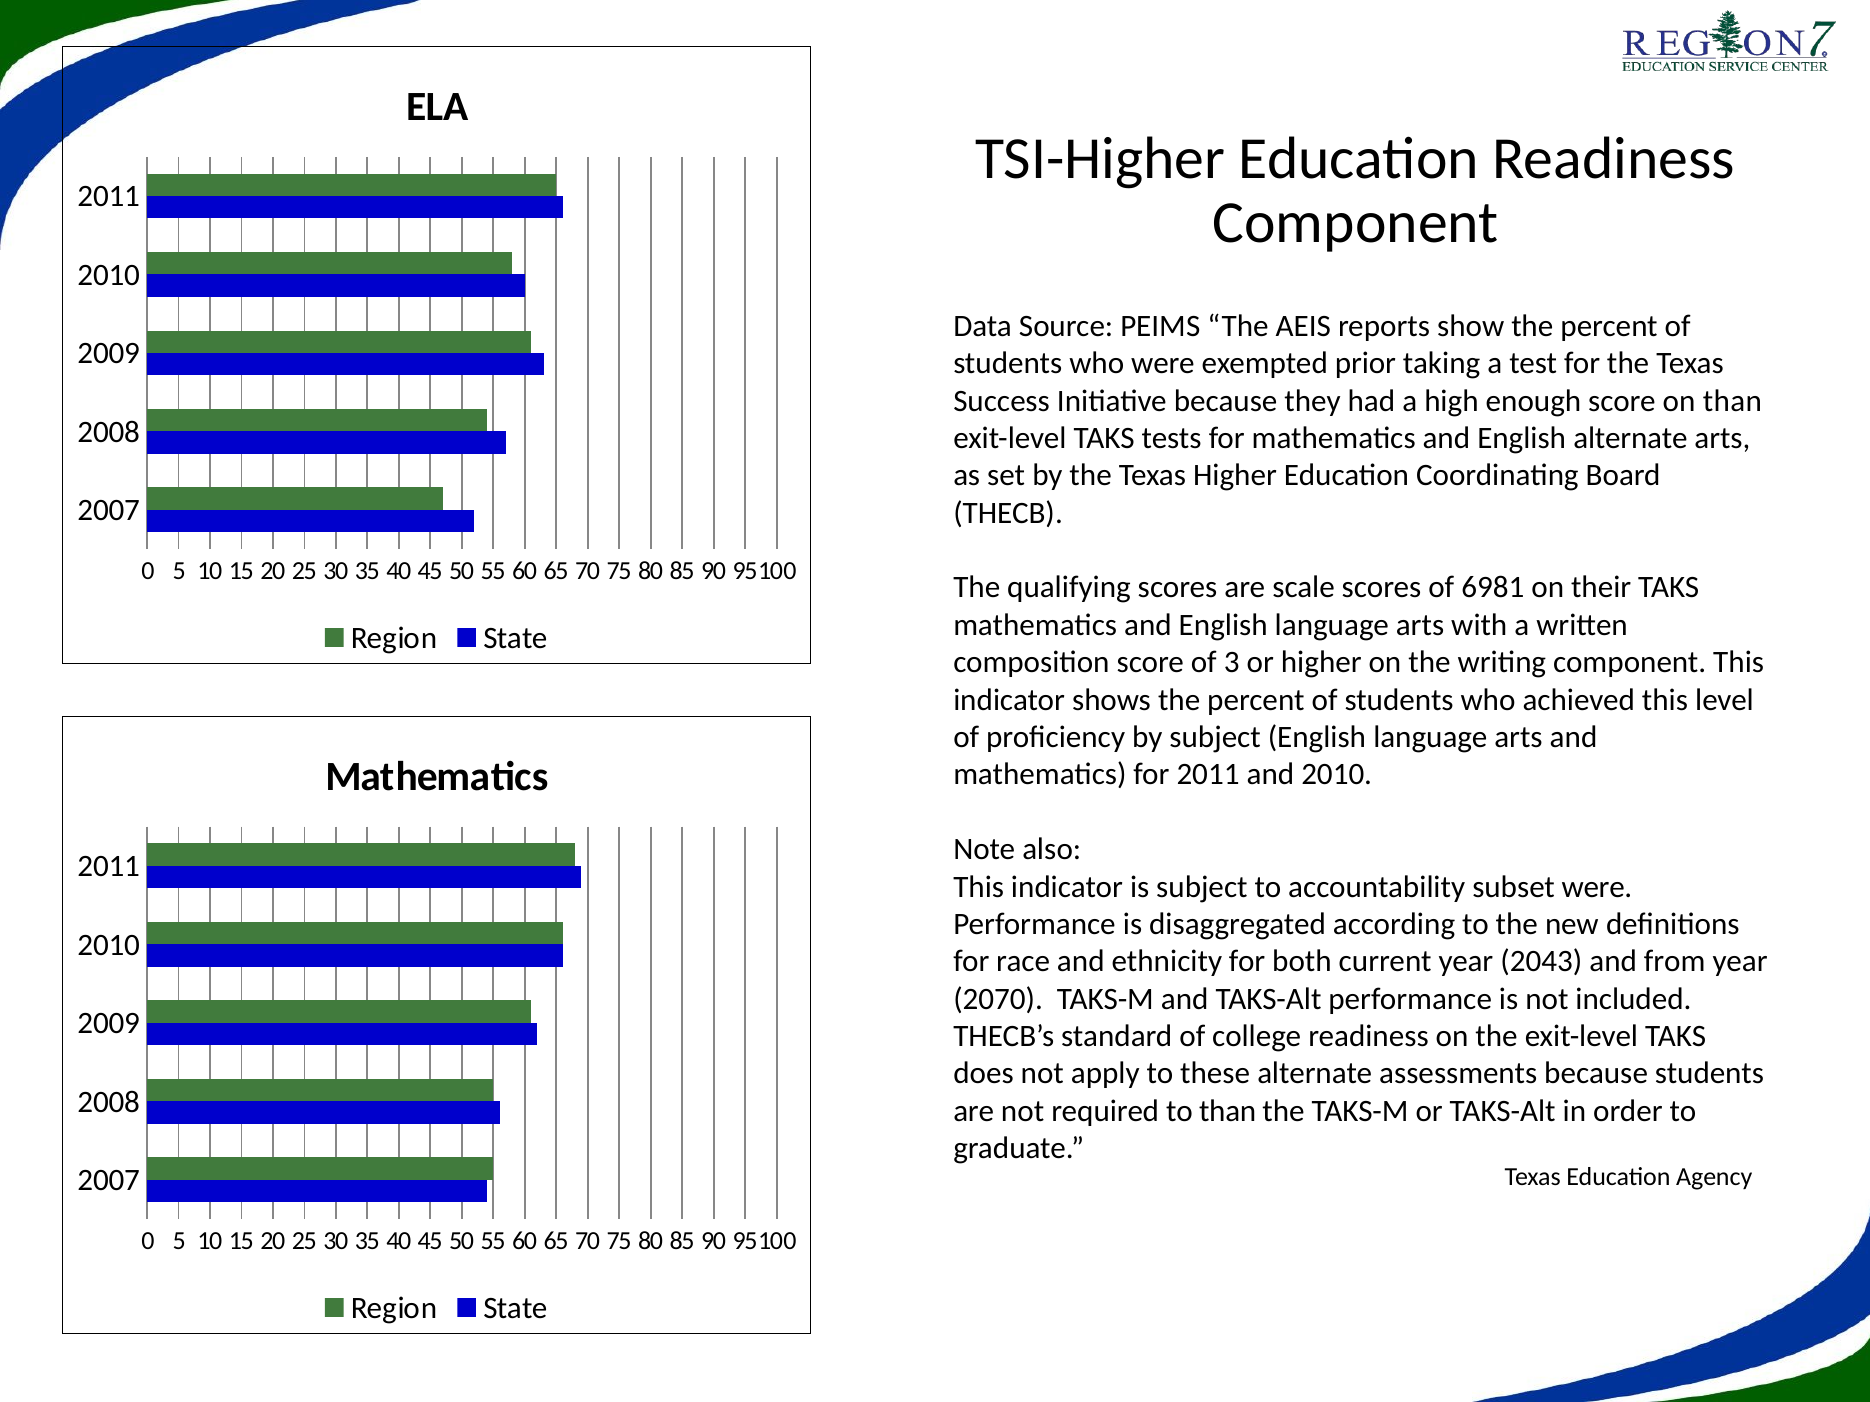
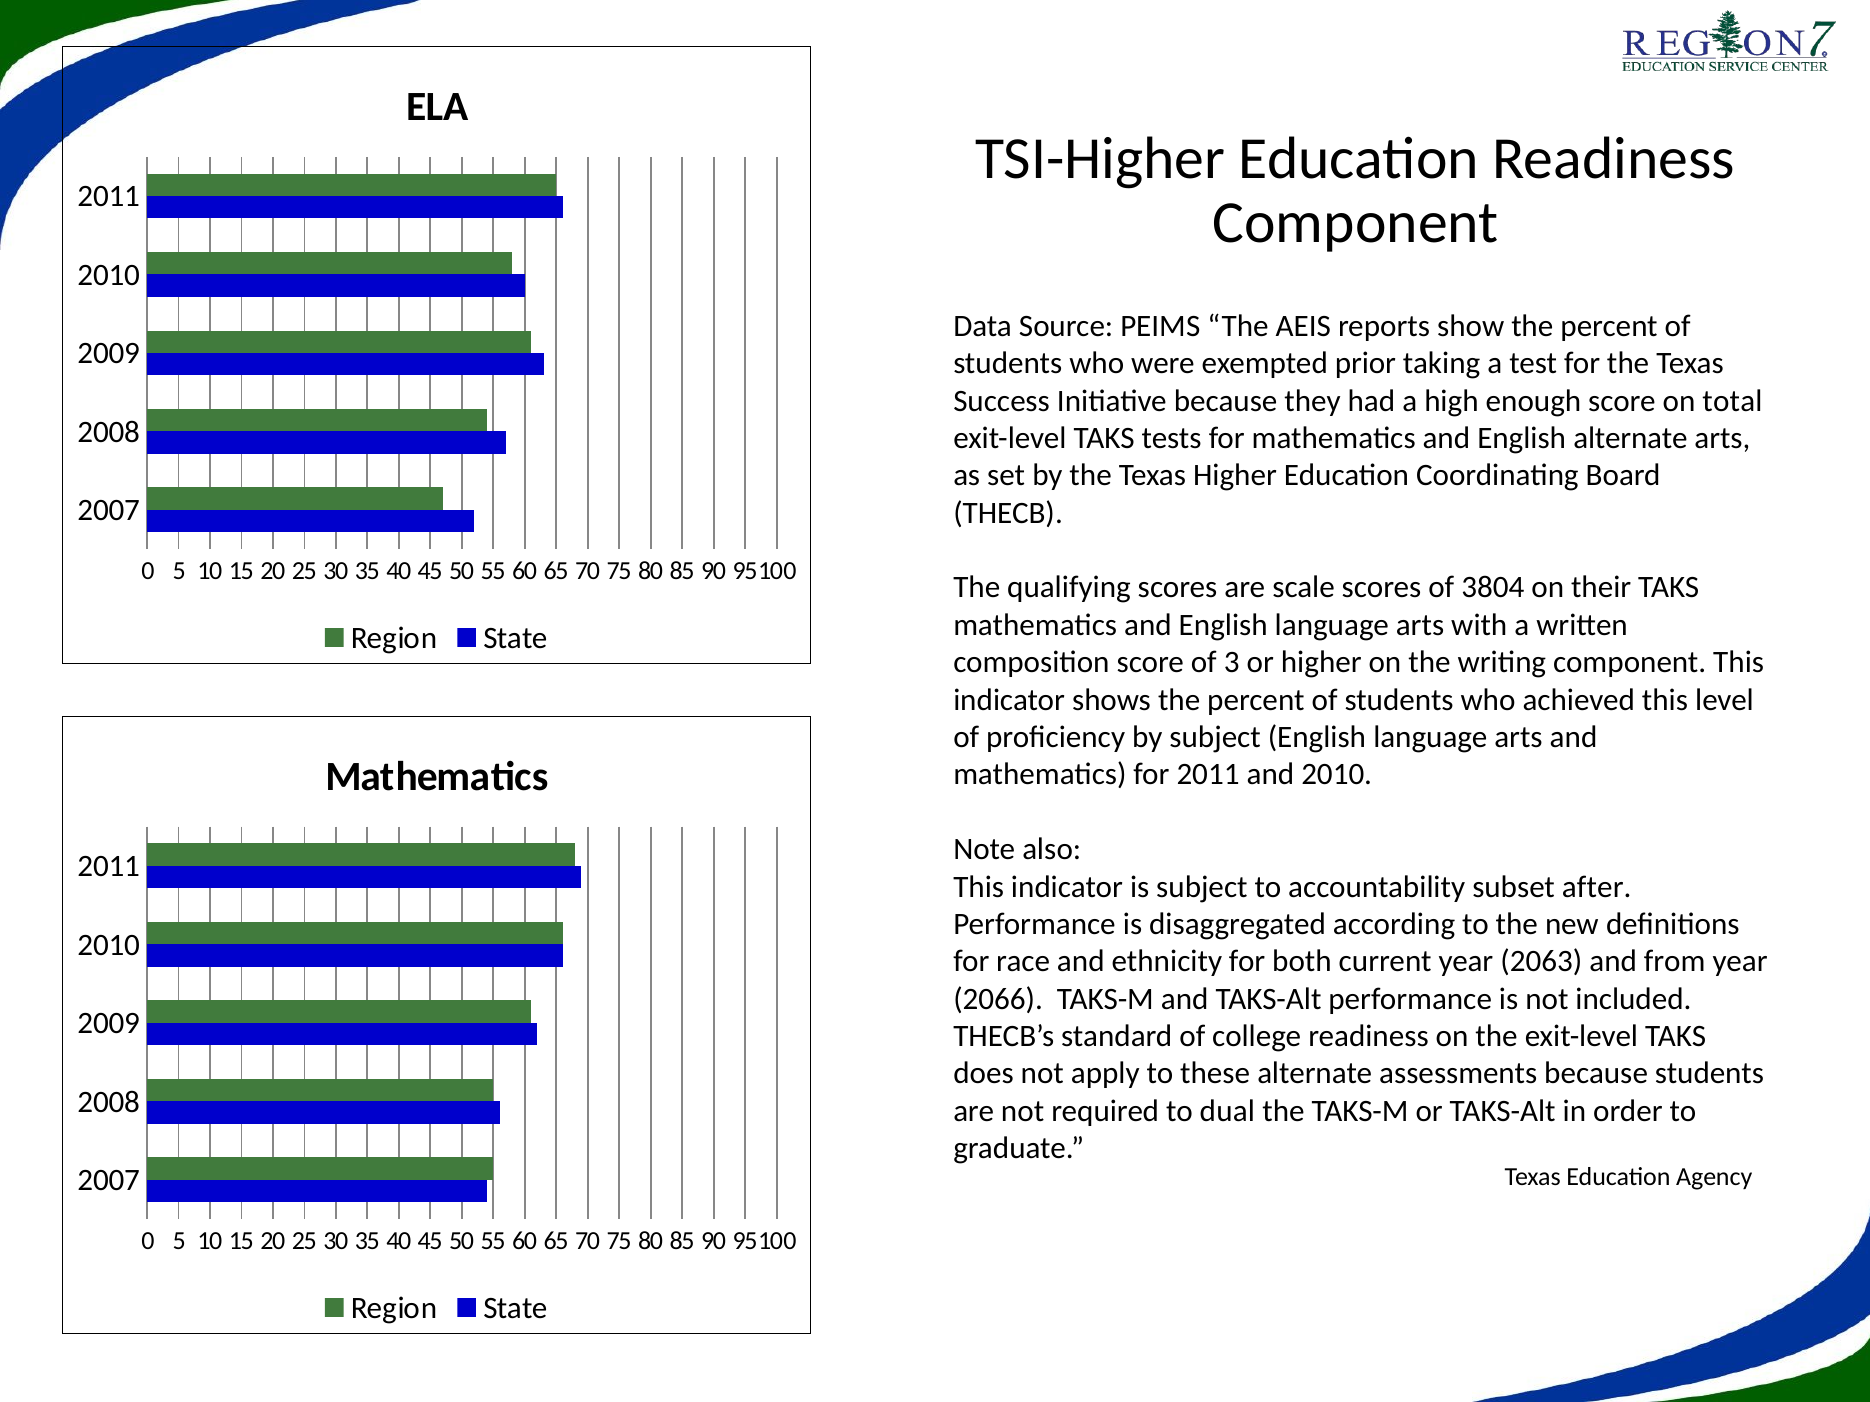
on than: than -> total (1732, 401)
6981: 6981 -> 3804 (1493, 588)
subset were: were -> after (1597, 887)
2043: 2043 -> 2063 (1541, 962)
2070: 2070 -> 2066 (998, 999)
to than: than -> dual (1227, 1112)
